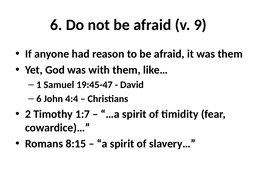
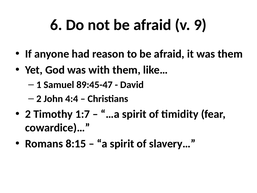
19:45-47: 19:45-47 -> 89:45-47 (95, 85)
6: 6 -> 2 (39, 99)
